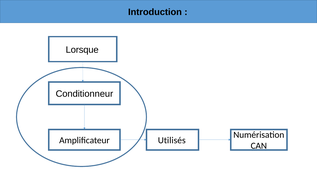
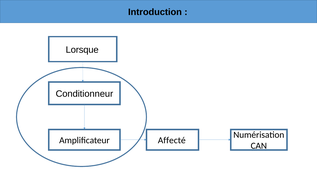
Utilisés: Utilisés -> Affecté (172, 141)
